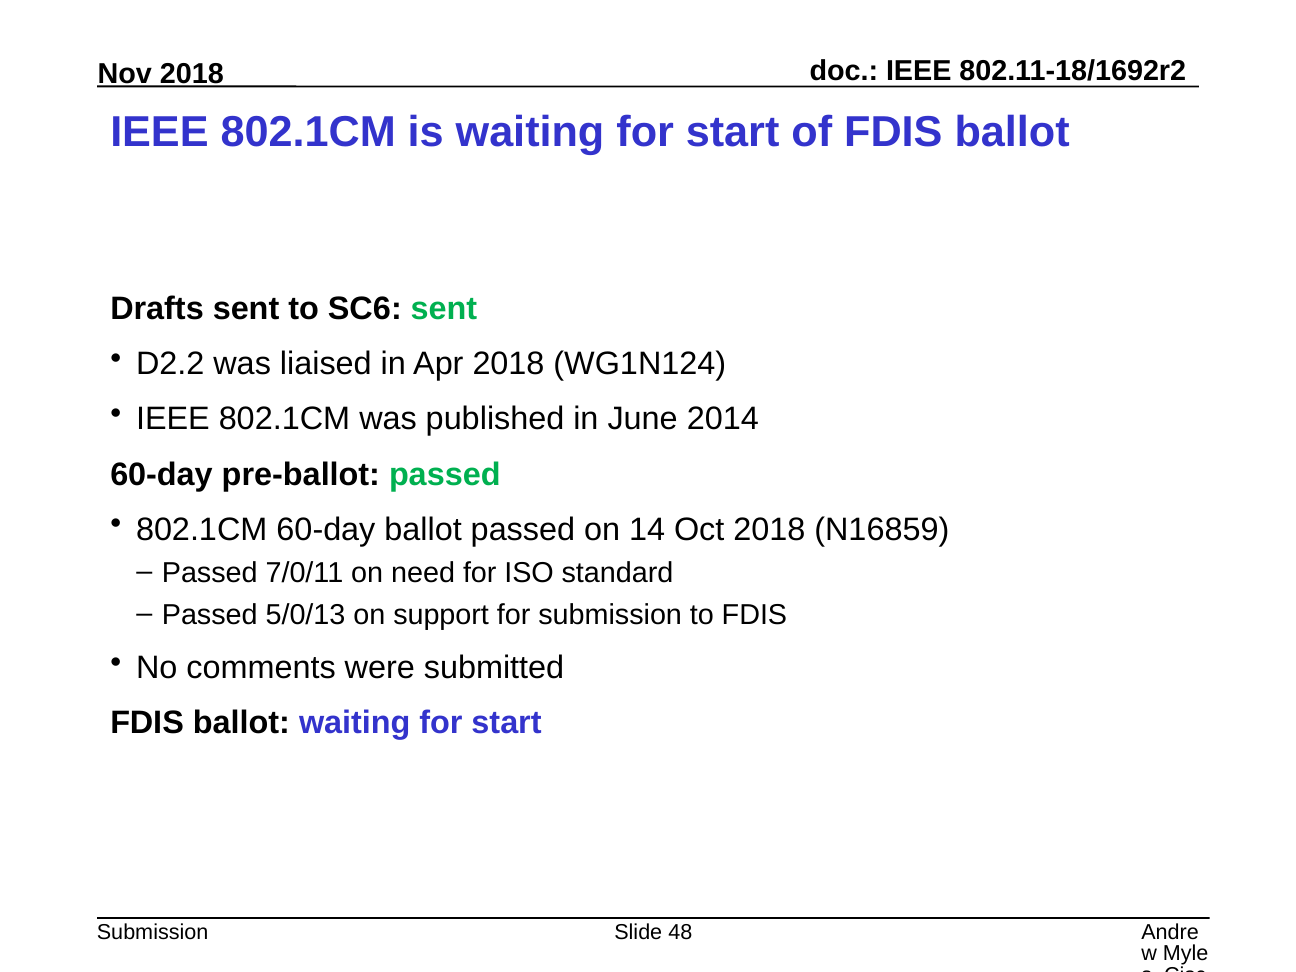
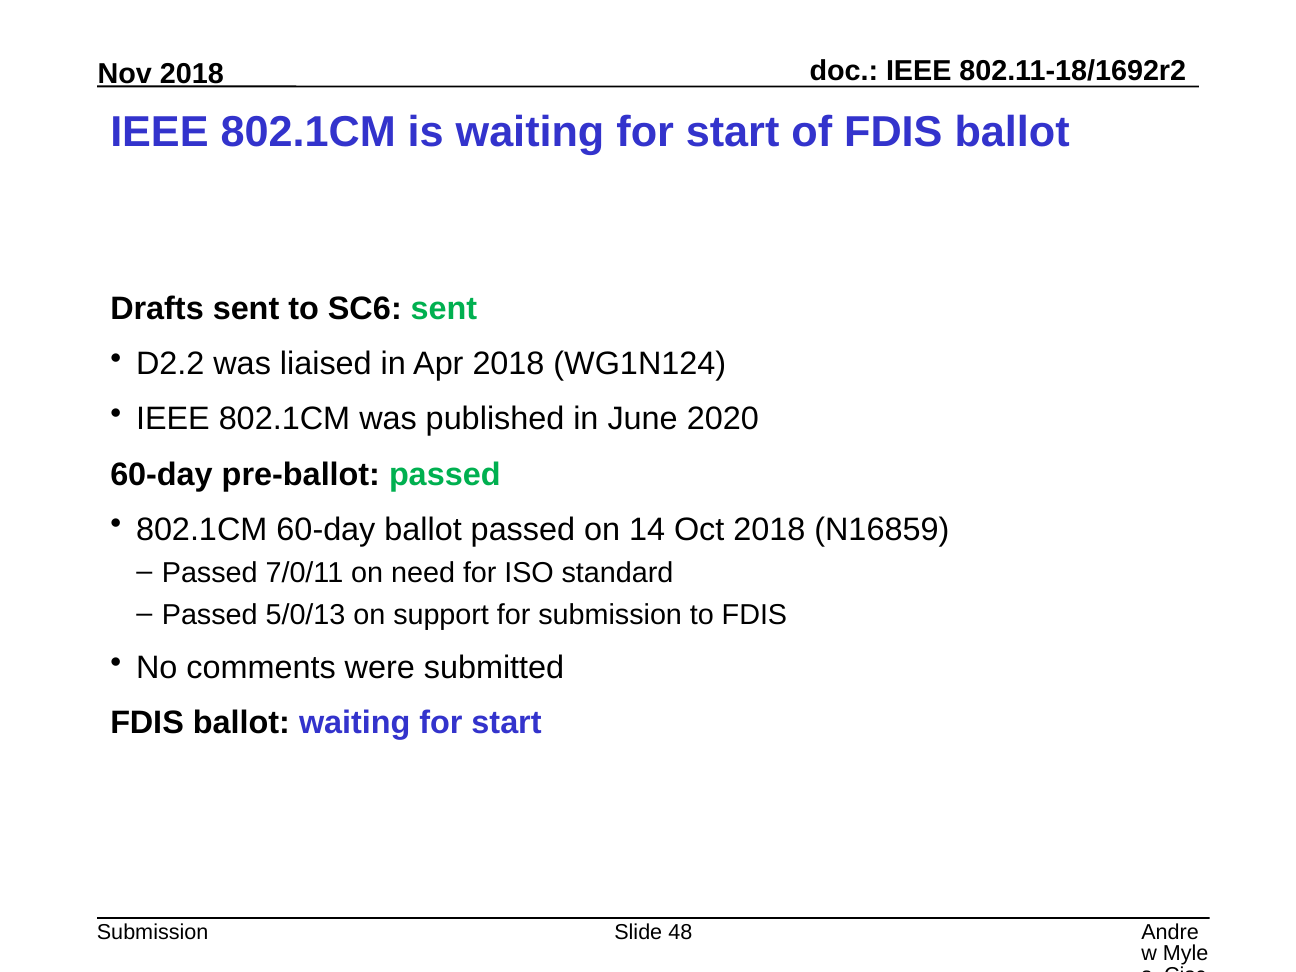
2014: 2014 -> 2020 (723, 419)
